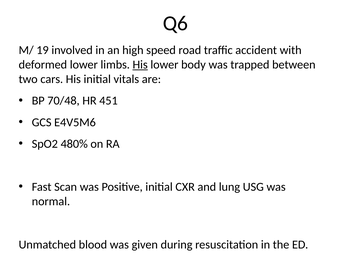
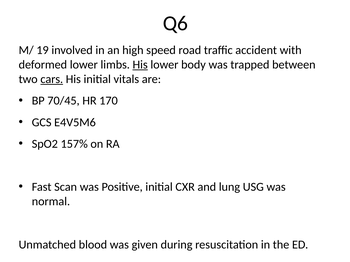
cars underline: none -> present (52, 79)
70/48: 70/48 -> 70/45 (63, 101)
451: 451 -> 170 (109, 101)
480%: 480% -> 157% (74, 144)
